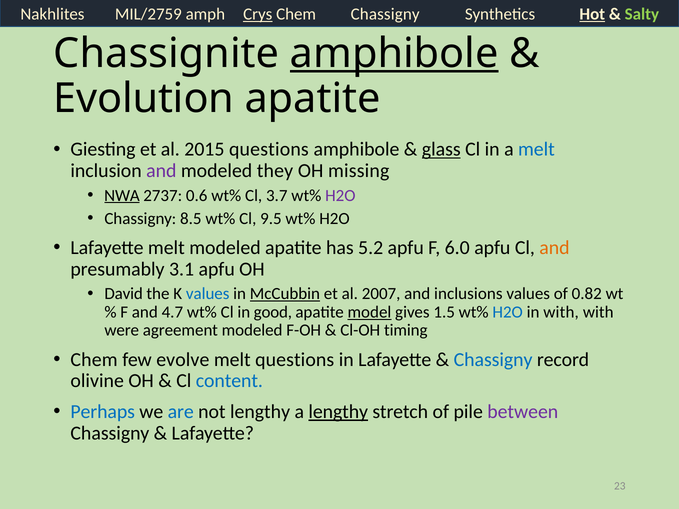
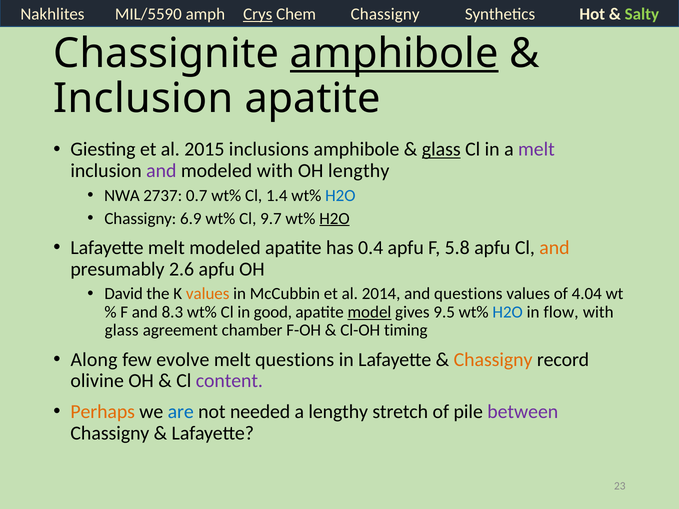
MIL/2759: MIL/2759 -> MIL/5590 (148, 14)
Hot underline: present -> none (592, 14)
Evolution: Evolution -> Inclusion (144, 98)
2015 questions: questions -> inclusions (269, 150)
melt colour: blue -> purple (536, 150)
modeled they: they -> with (275, 171)
OH missing: missing -> lengthy (359, 171)
NWA underline: present -> none (122, 196)
0.6: 0.6 -> 0.7 (197, 196)
3.7: 3.7 -> 1.4 (277, 196)
H2O colour: purple -> blue (340, 196)
8.5: 8.5 -> 6.9 (191, 219)
9.5: 9.5 -> 9.7 (271, 219)
H2O underline: none -> present (334, 219)
5.2: 5.2 -> 0.4 (371, 248)
6.0: 6.0 -> 5.8 (457, 248)
3.1: 3.1 -> 2.6 (182, 269)
values colour: blue -> orange (208, 294)
McCubbin underline: present -> none (285, 294)
2007: 2007 -> 2014 (381, 294)
and inclusions: inclusions -> questions (468, 294)
0.82: 0.82 -> 4.04 (587, 294)
4.7: 4.7 -> 8.3 (172, 312)
1.5: 1.5 -> 9.5 (444, 312)
in with: with -> flow (561, 312)
were: were -> glass (122, 330)
agreement modeled: modeled -> chamber (252, 330)
Chem: Chem -> Along (94, 360)
Chassigny colour: blue -> orange (493, 360)
content colour: blue -> purple (229, 381)
Perhaps colour: blue -> orange (103, 412)
not lengthy: lengthy -> needed (260, 412)
lengthy underline: present -> none (338, 412)
